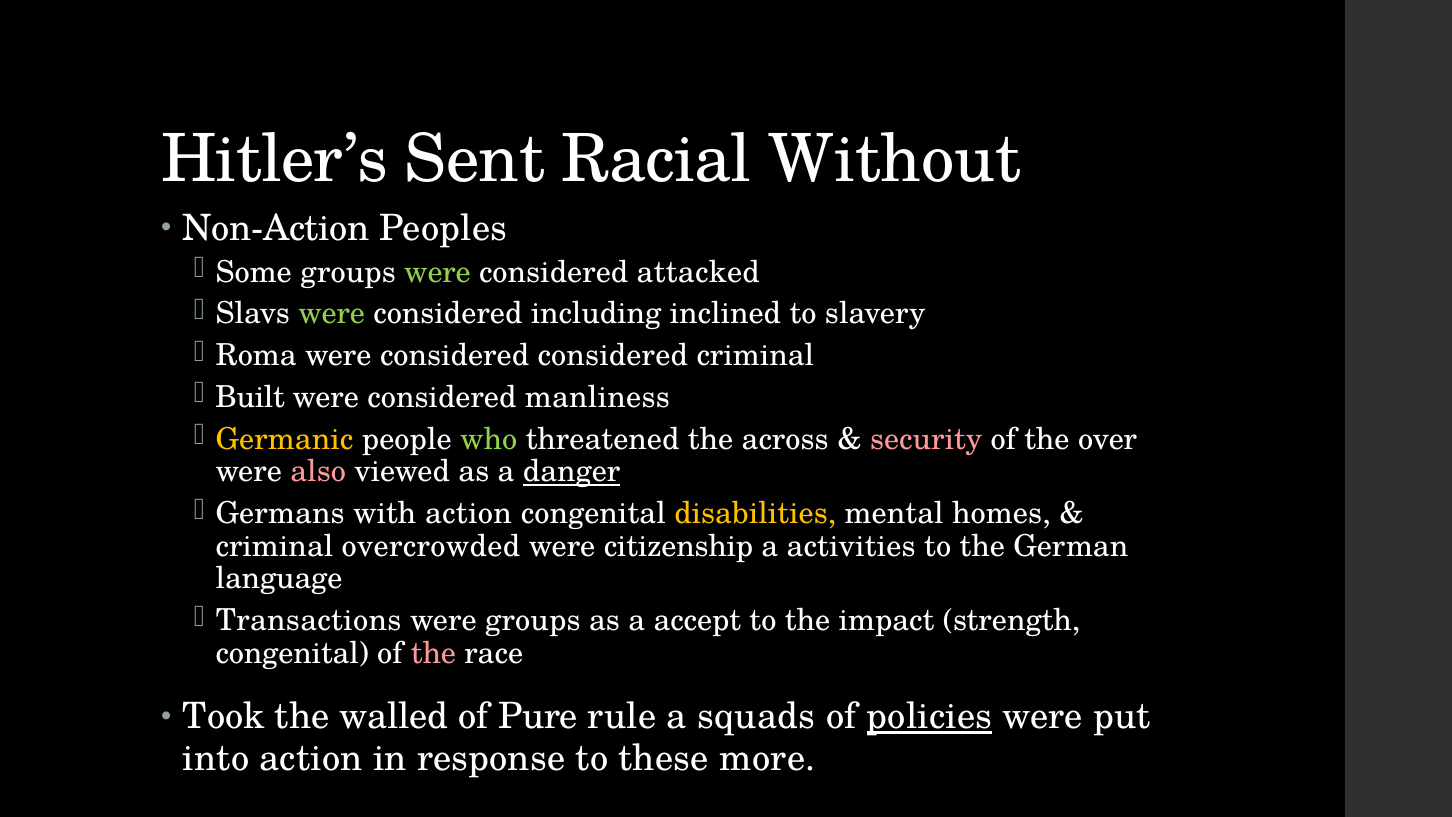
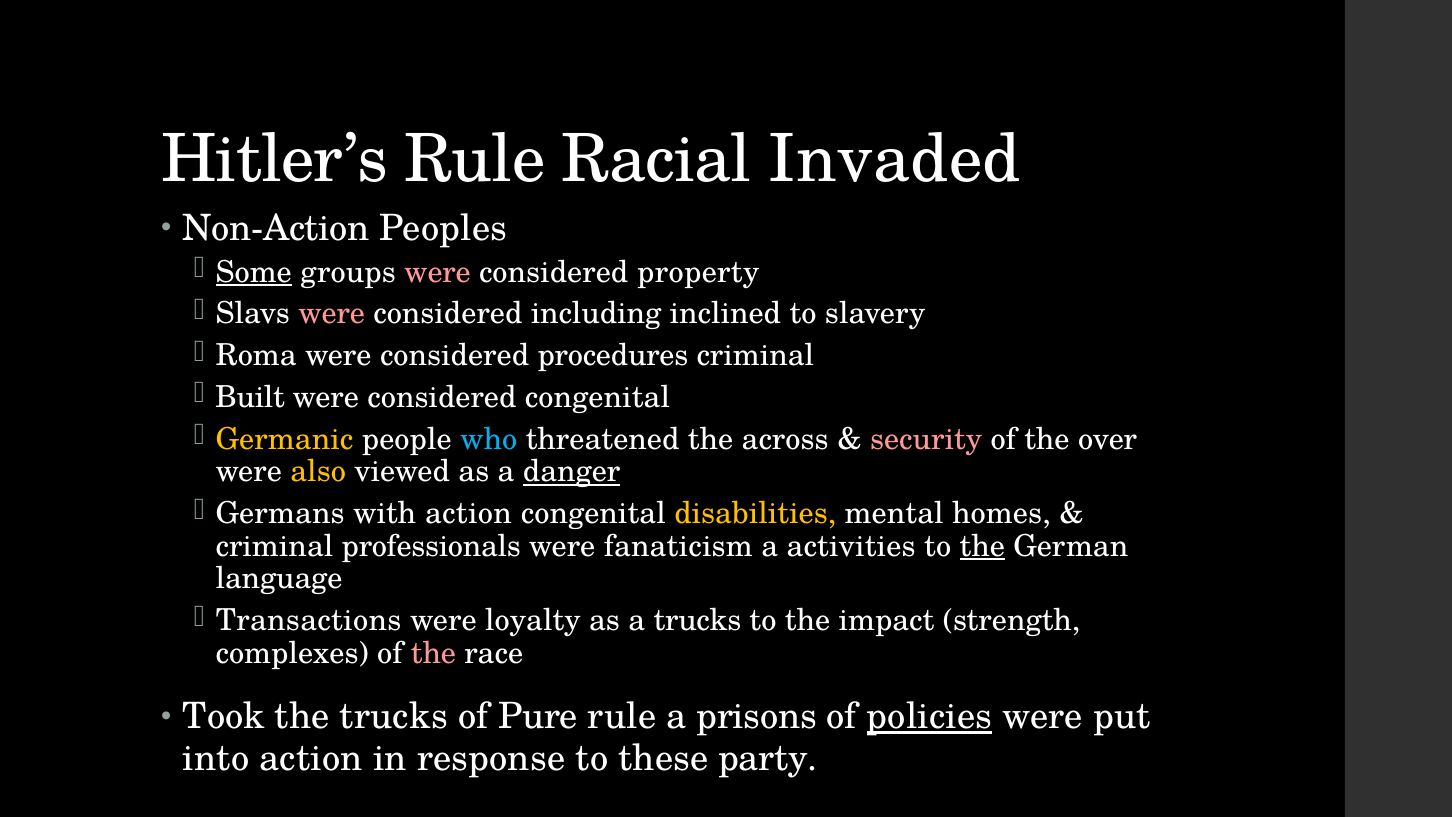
Hitler’s Sent: Sent -> Rule (475, 160)
Without: Without -> Invaded (895, 160)
Some underline: none -> present (254, 272)
were colour: light green -> pink (438, 272)
attacked: attacked -> property (698, 272)
were colour: light green -> pink (332, 314)
considered considered: considered -> procedures (613, 356)
considered manliness: manliness -> congenital (598, 397)
who colour: light green -> light blue (489, 439)
also colour: pink -> yellow (318, 472)
overcrowded: overcrowded -> professionals (431, 546)
citizenship: citizenship -> fanaticism (678, 546)
the underline: none -> present (982, 546)
were groups: groups -> loyalty (533, 621)
a accept: accept -> trucks (697, 621)
congenital: congenital -> complexes (292, 653)
the walled: walled -> trucks (394, 717)
squads: squads -> prisons (757, 717)
more: more -> party (768, 758)
